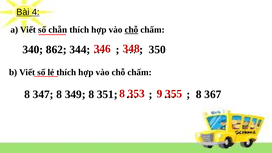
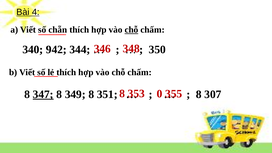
862: 862 -> 942 (56, 50)
9: 9 -> 0 (160, 94)
347 underline: none -> present (43, 94)
367: 367 -> 307 (213, 94)
